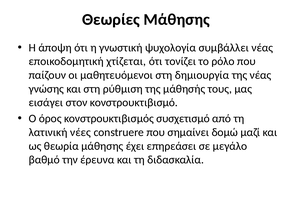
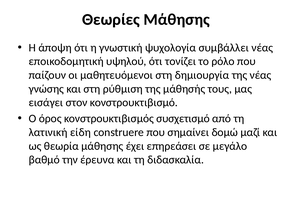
χτίζεται: χτίζεται -> υψηλού (126, 61)
νέες: νέες -> είδη (80, 132)
